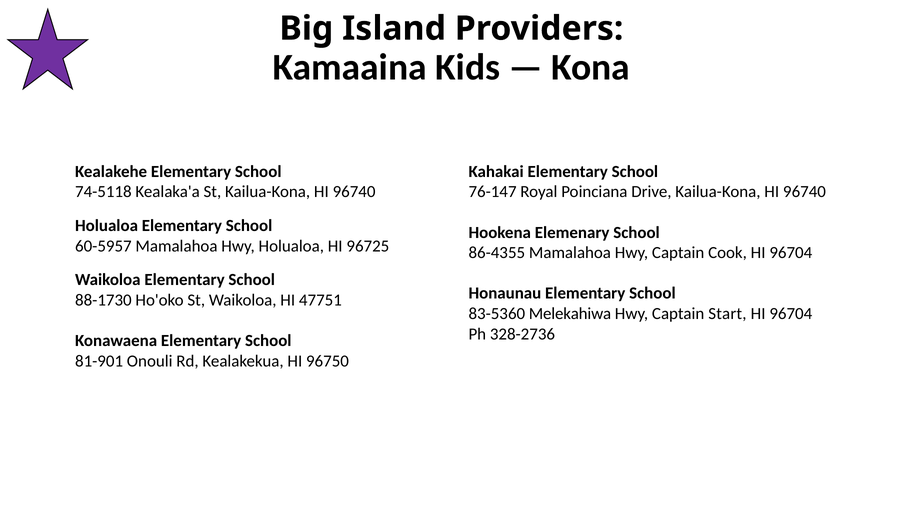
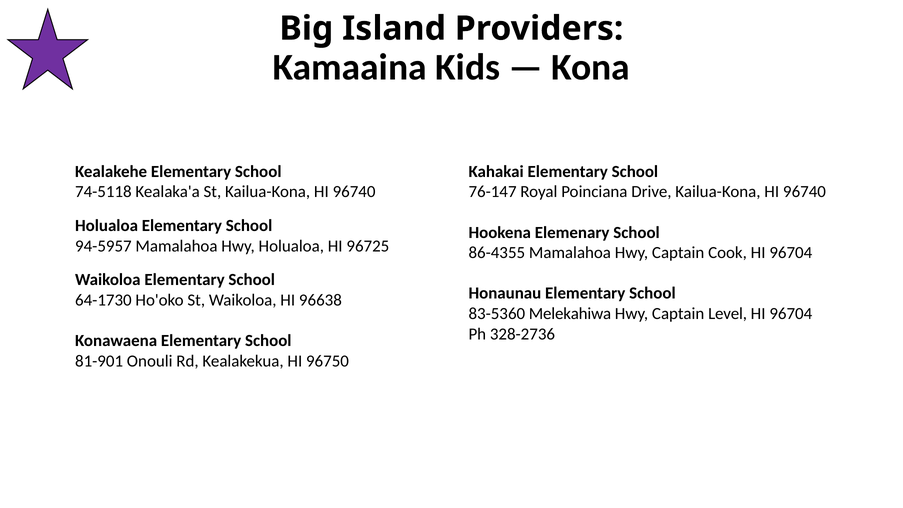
60-5957: 60-5957 -> 94-5957 (103, 246)
88-1730: 88-1730 -> 64-1730 (103, 300)
47751: 47751 -> 96638 (320, 300)
Start: Start -> Level (728, 314)
